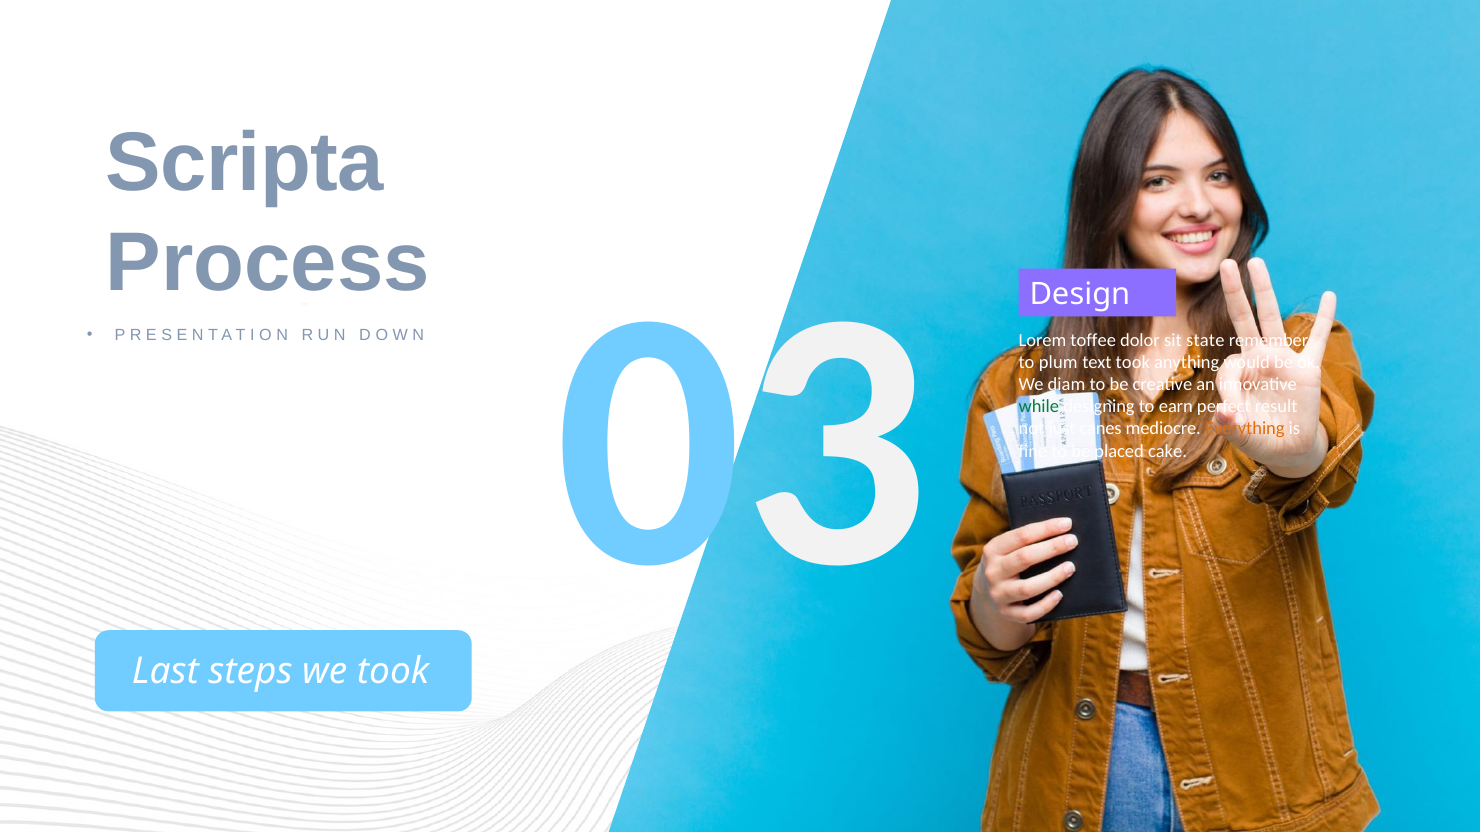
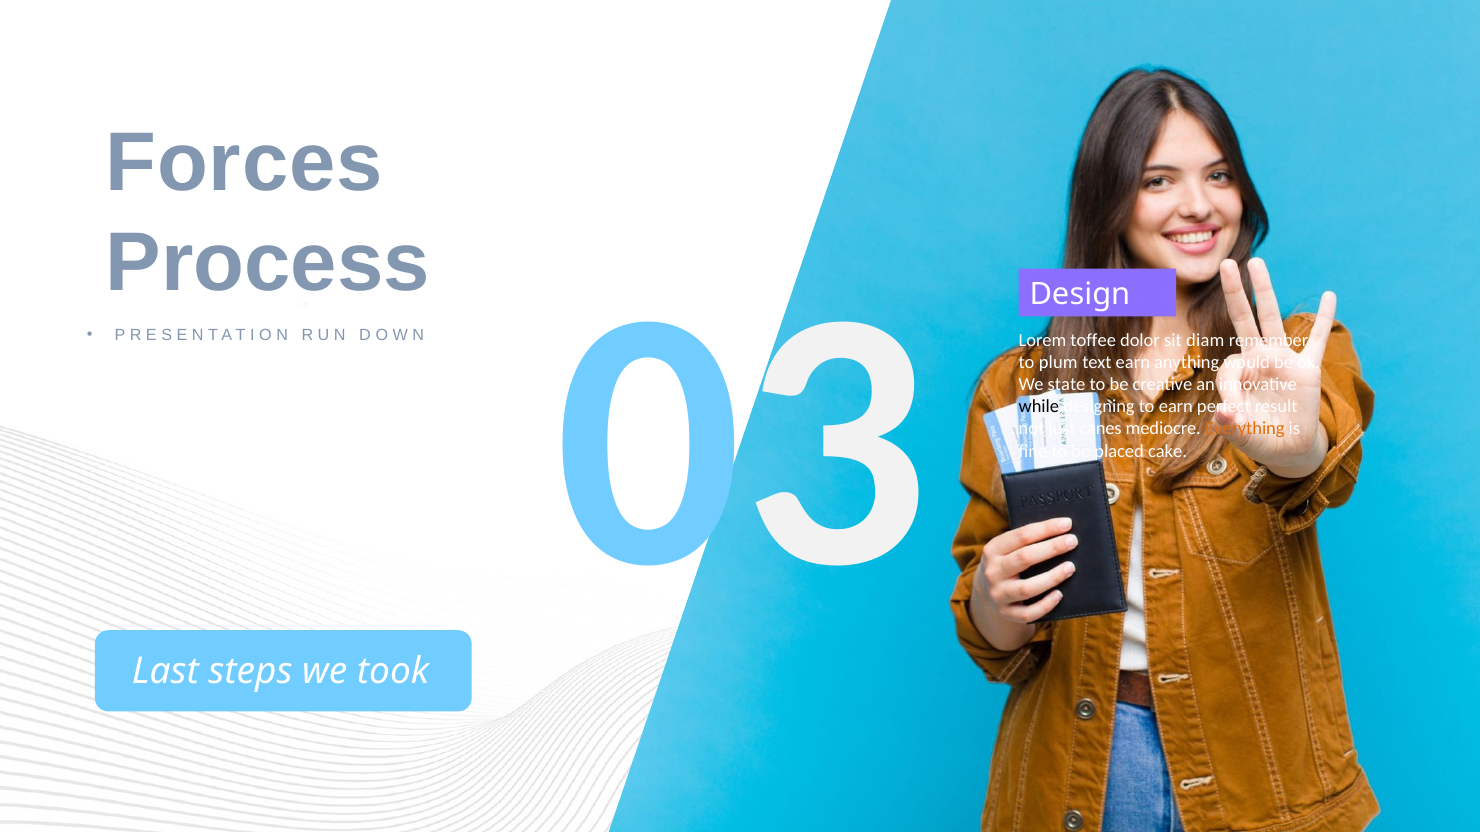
Scripta: Scripta -> Forces (244, 163)
state: state -> diam (1205, 340)
text took: took -> earn (1133, 362)
diam: diam -> state (1067, 385)
while colour: green -> black (1039, 407)
